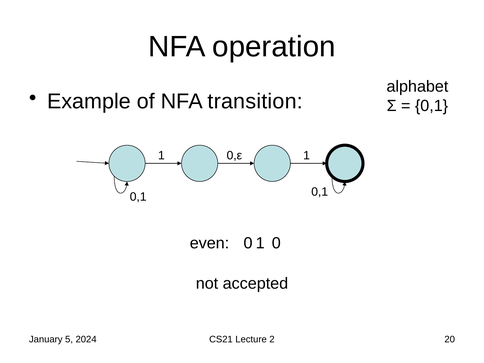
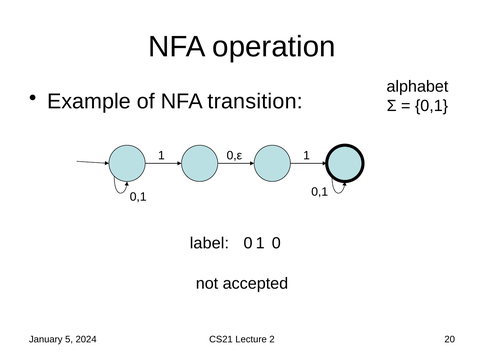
even: even -> label (209, 243)
